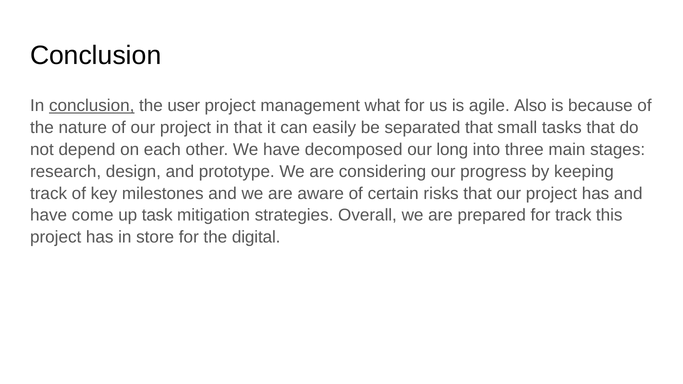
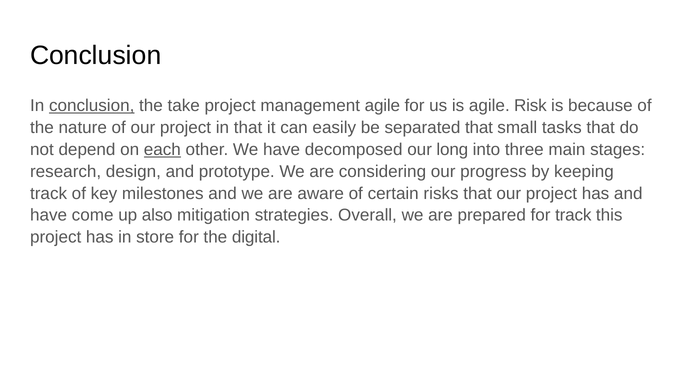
user: user -> take (184, 106)
management what: what -> agile (382, 106)
Also: Also -> Risk (530, 106)
each underline: none -> present (162, 150)
task: task -> also (157, 215)
